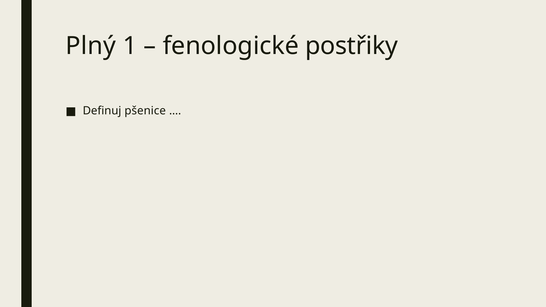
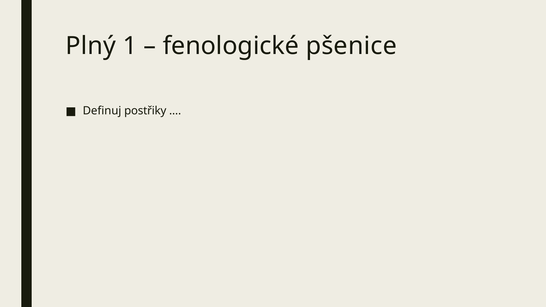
postřiky: postřiky -> pšenice (351, 46)
pšenice: pšenice -> postřiky (145, 111)
